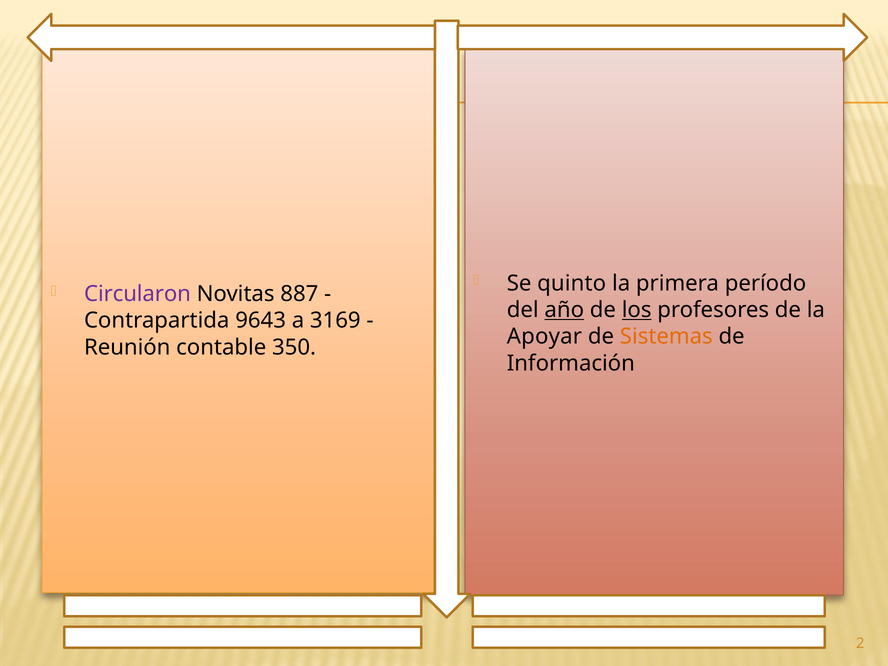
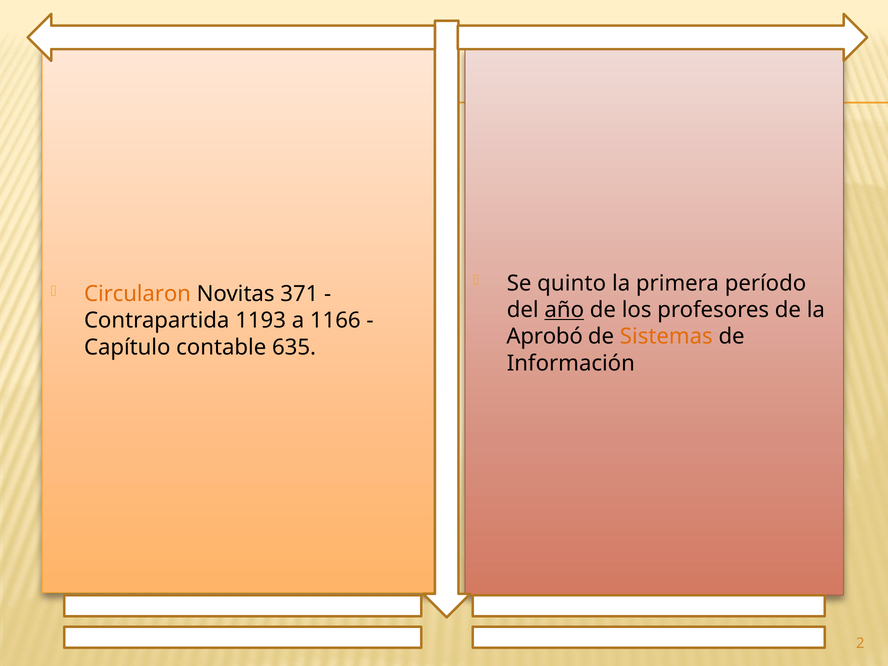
Circularon colour: purple -> orange (138, 294)
887: 887 -> 371 (299, 294)
los underline: present -> none (637, 310)
9643: 9643 -> 1193 (261, 321)
3169: 3169 -> 1166 (335, 321)
Apoyar: Apoyar -> Aprobó (545, 337)
Reunión: Reunión -> Capítulo (127, 347)
350: 350 -> 635 (294, 347)
